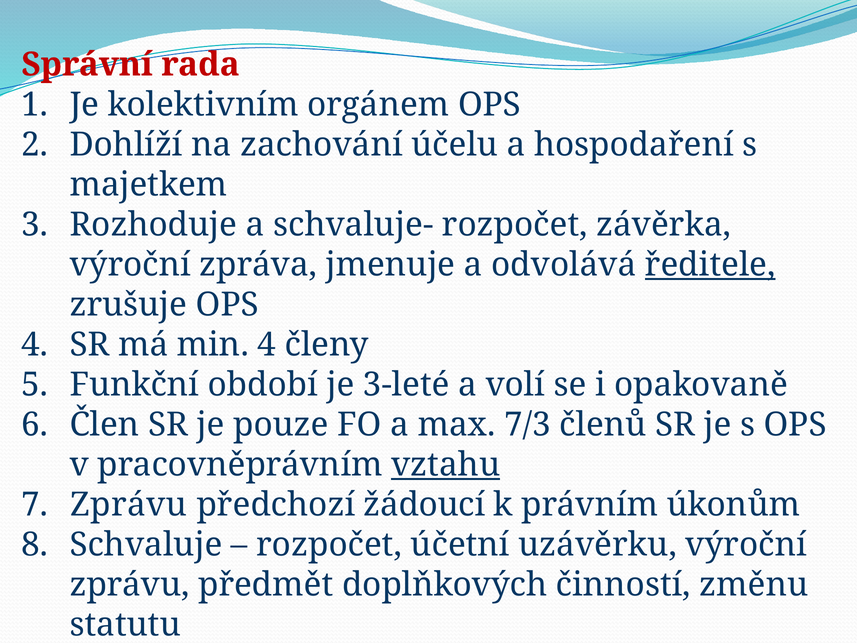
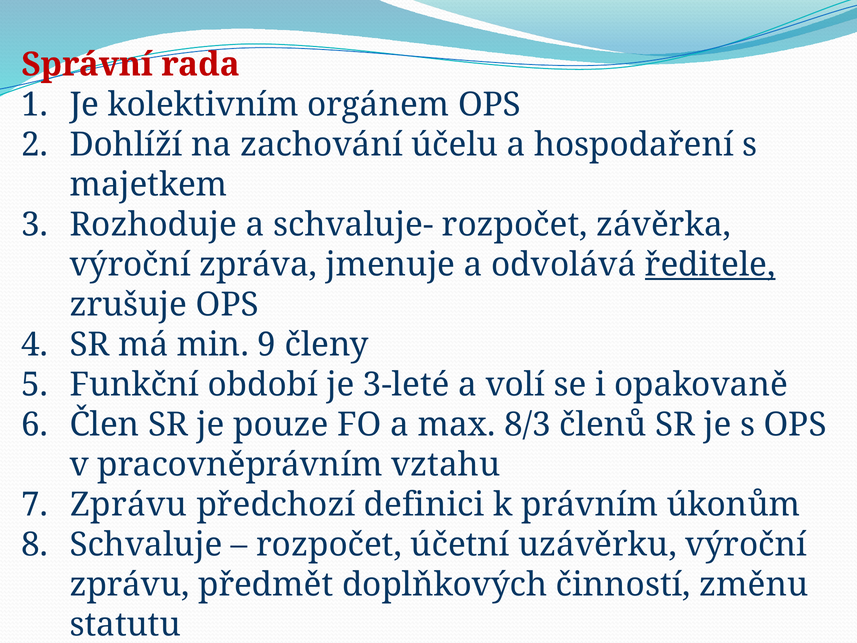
min 4: 4 -> 9 (267, 345)
7/3: 7/3 -> 8/3 (527, 425)
vztahu underline: present -> none (446, 465)
žádoucí: žádoucí -> definici (424, 505)
